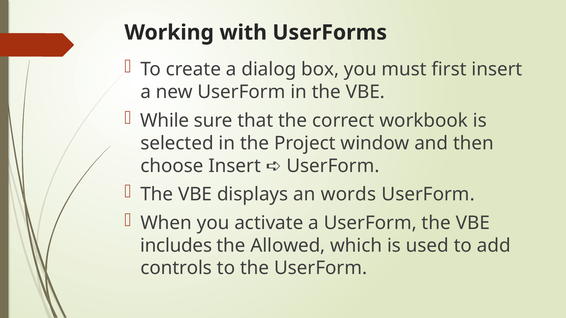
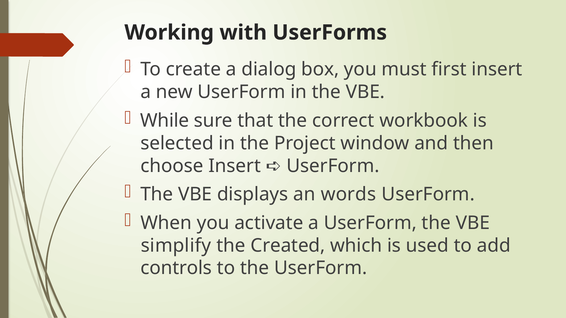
includes: includes -> simplify (176, 246)
Allowed: Allowed -> Created (288, 246)
